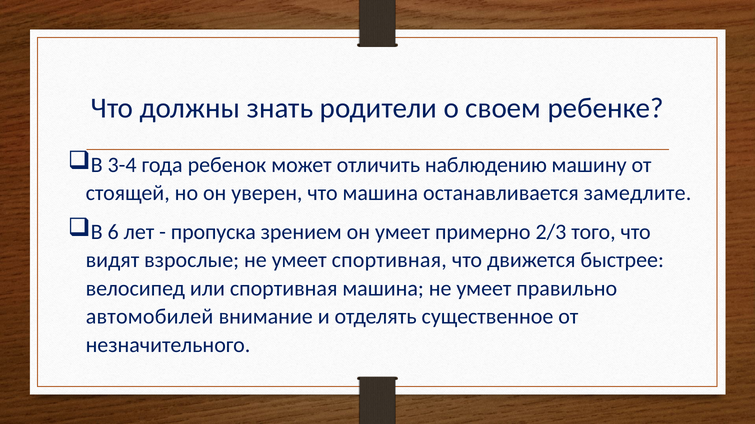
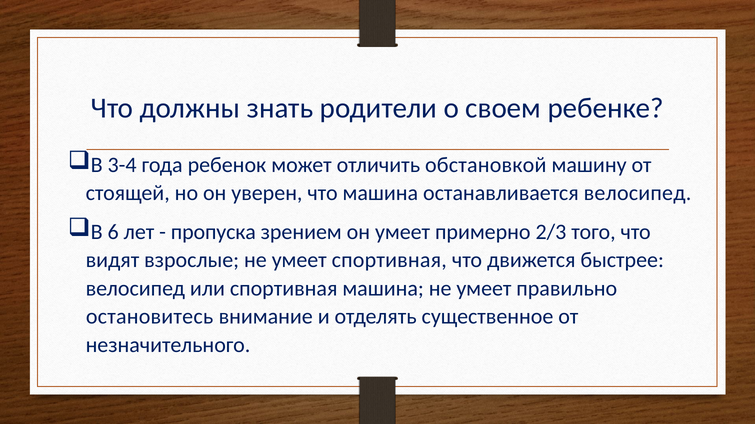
наблюдению: наблюдению -> обстановкой (486, 165)
останавливается замедлите: замедлите -> велосипед (637, 193)
автомобилей: автомобилей -> остановитесь (150, 317)
